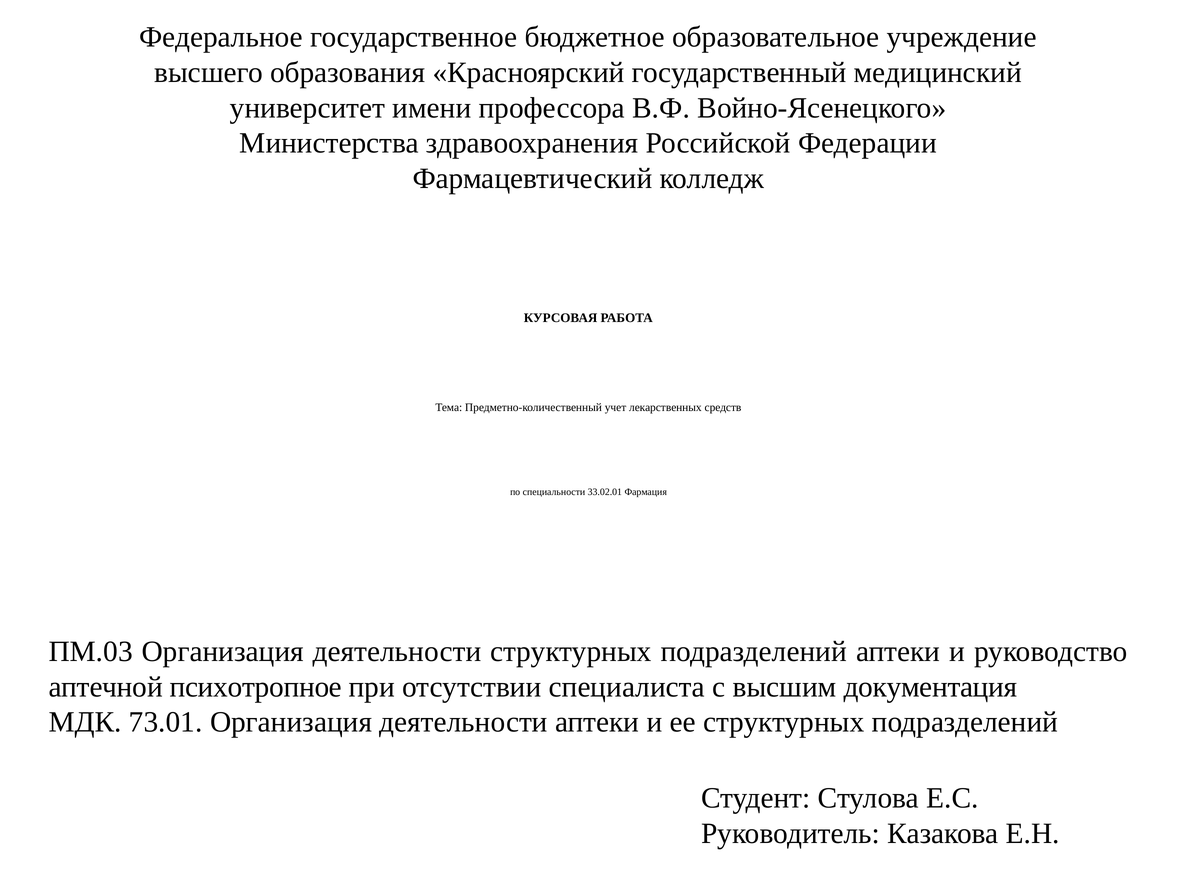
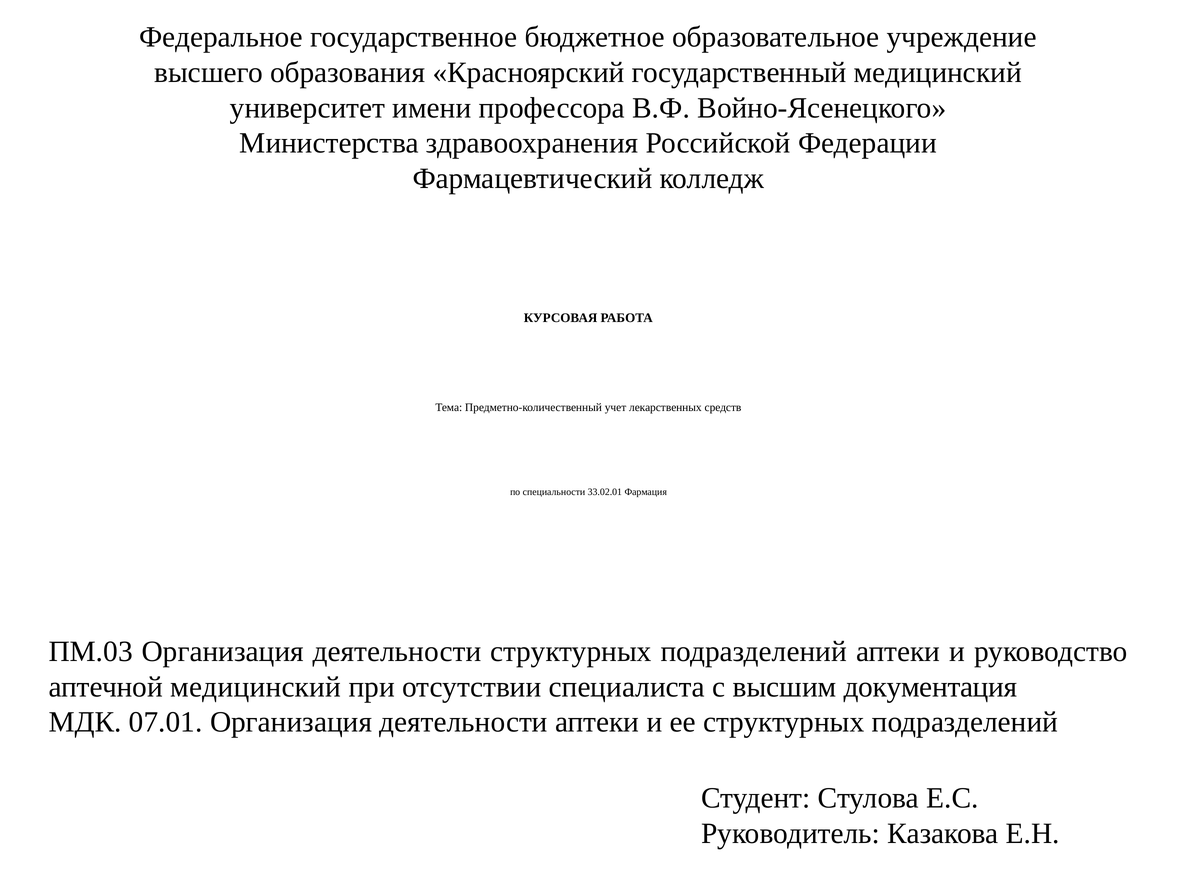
аптечной психотропное: психотропное -> медицинский (256, 687)
73.01: 73.01 -> 07.01 (166, 722)
